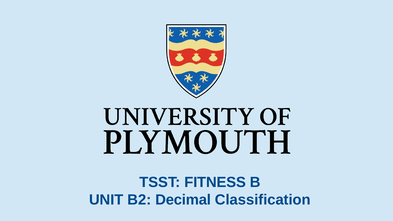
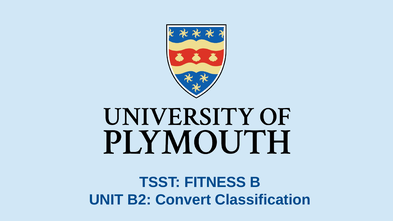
Decimal: Decimal -> Convert (183, 200)
